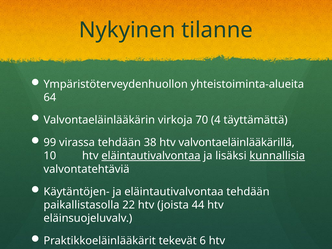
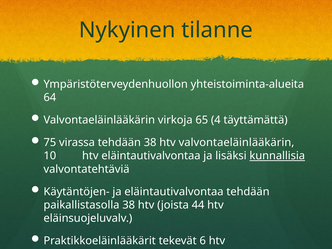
70: 70 -> 65 (202, 120)
99: 99 -> 75 (50, 143)
htv valvontaeläinlääkärillä: valvontaeläinlääkärillä -> valvontaeläinlääkärin (236, 143)
eläintautivalvontaa underline: present -> none (151, 156)
paikallistasolla 22: 22 -> 38 (129, 205)
